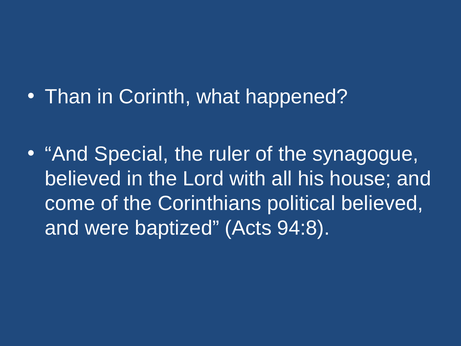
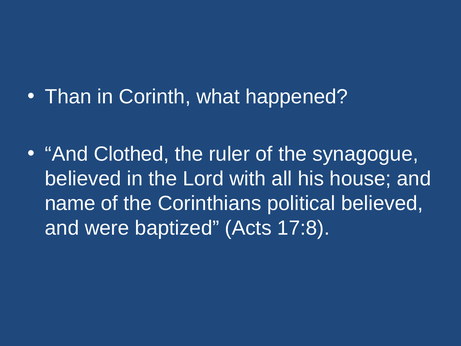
Special: Special -> Clothed (132, 154)
come: come -> name (70, 203)
94:8: 94:8 -> 17:8 (303, 228)
